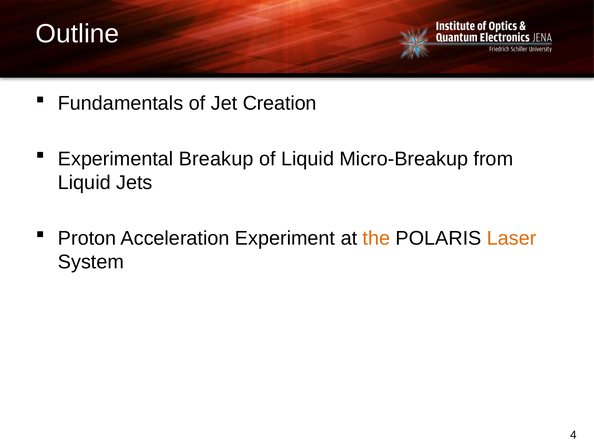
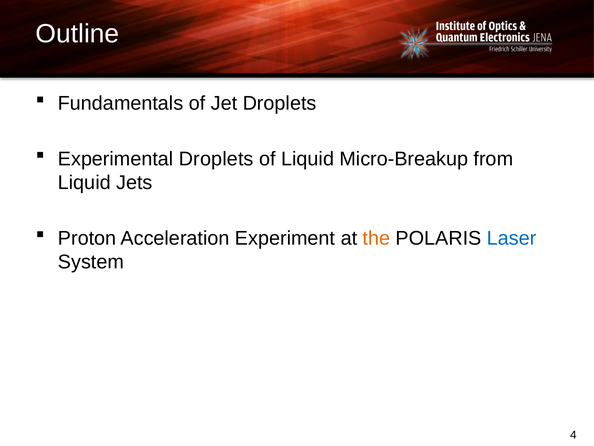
Jet Creation: Creation -> Droplets (280, 103)
Experimental Breakup: Breakup -> Droplets (216, 159)
Laser colour: orange -> blue (512, 238)
